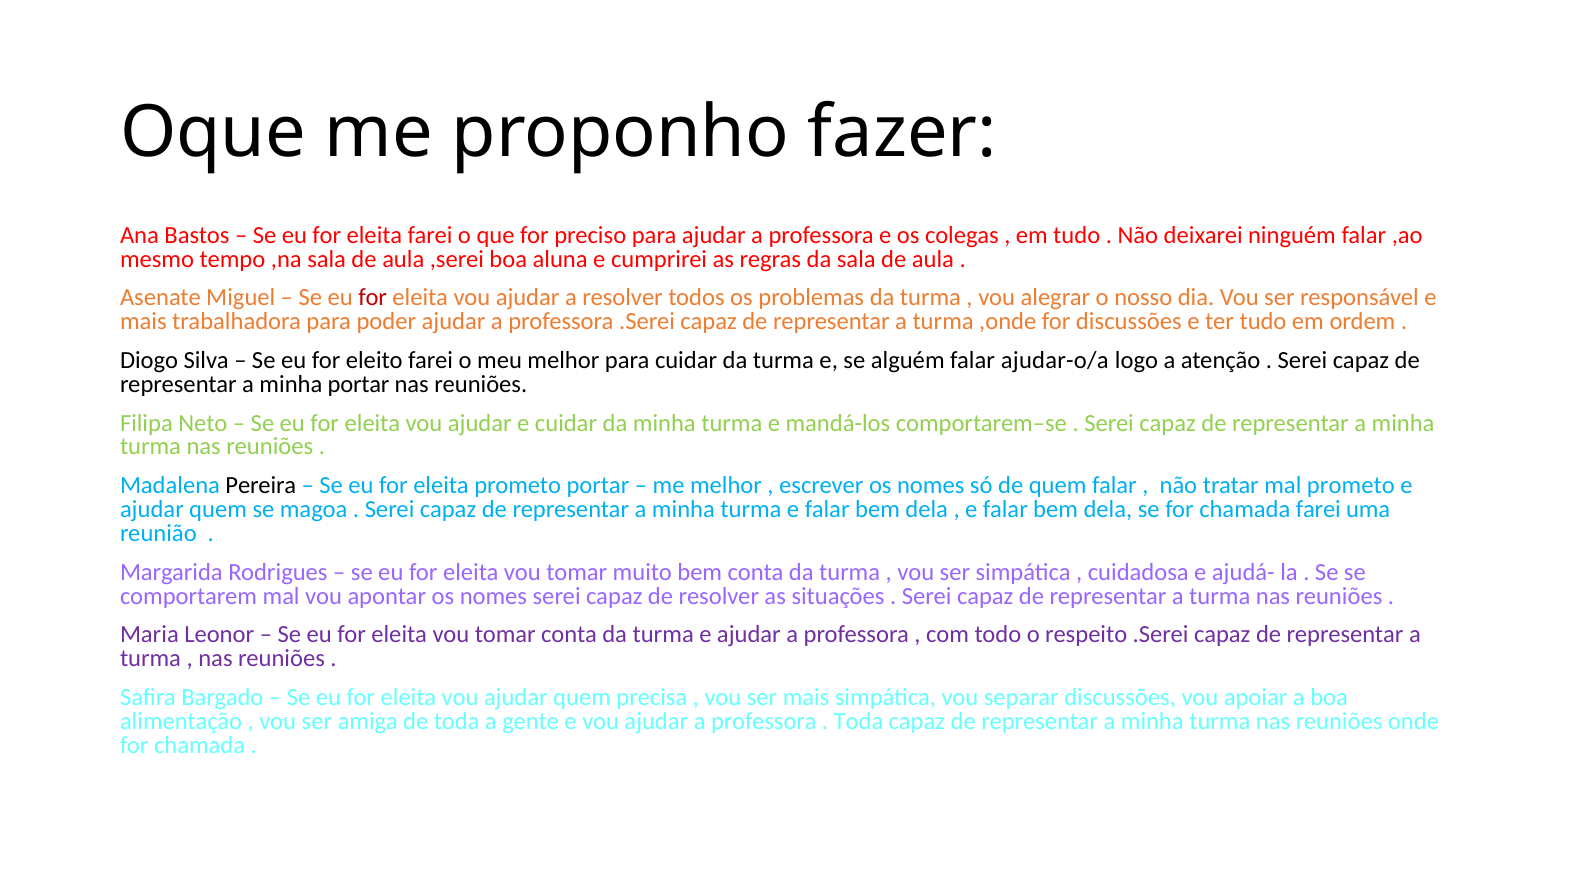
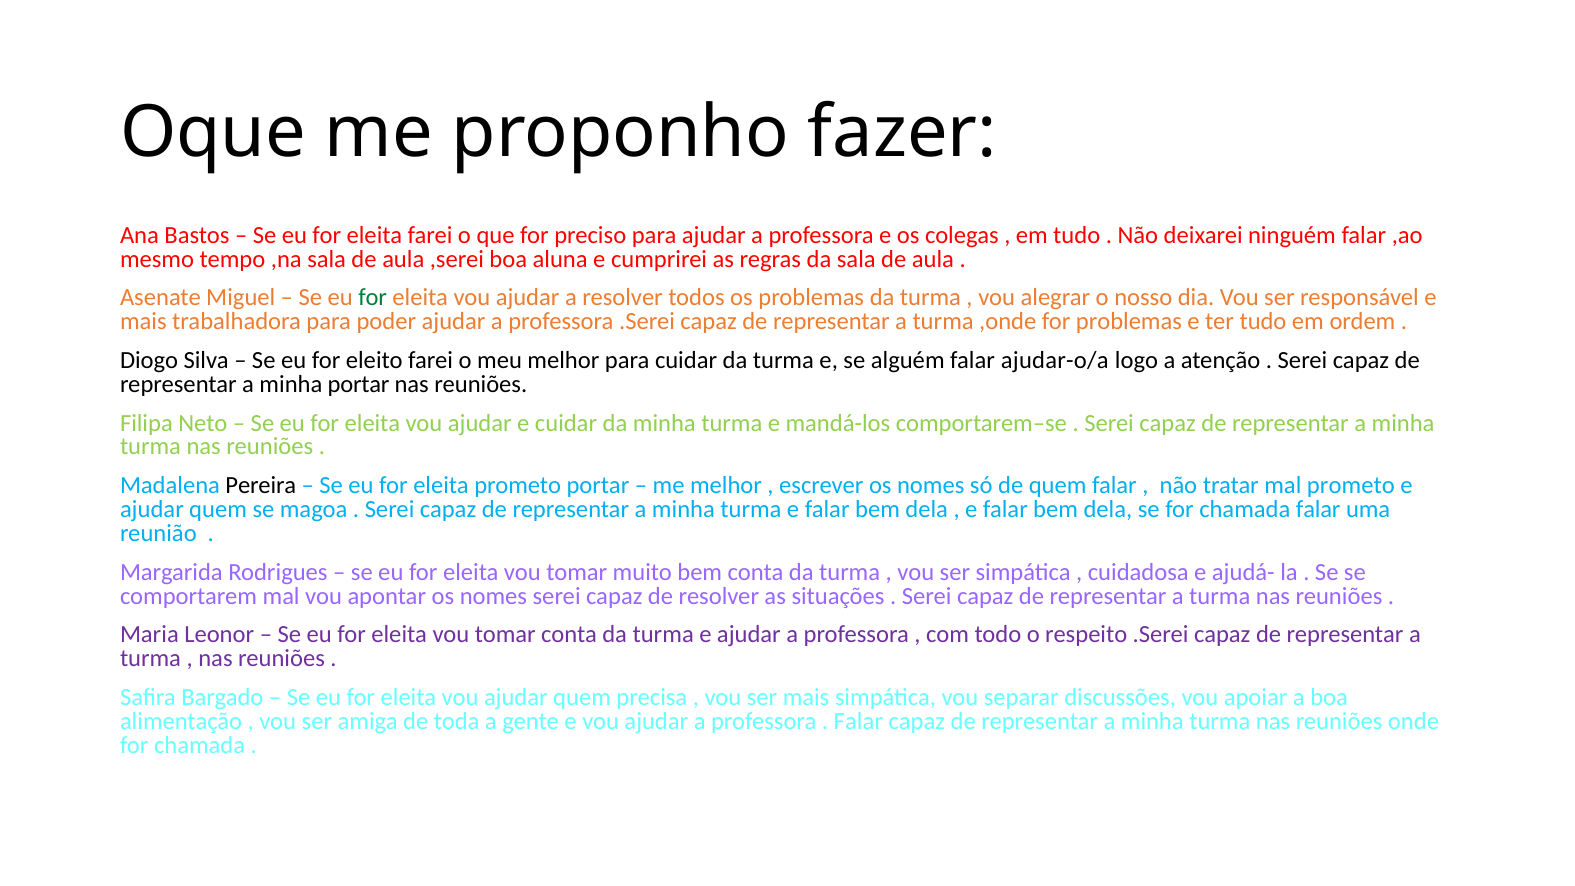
for colour: red -> green (373, 298)
for discussões: discussões -> problemas (1129, 322)
chamada farei: farei -> falar (1318, 509)
Toda: Toda -> Falar (858, 721)
